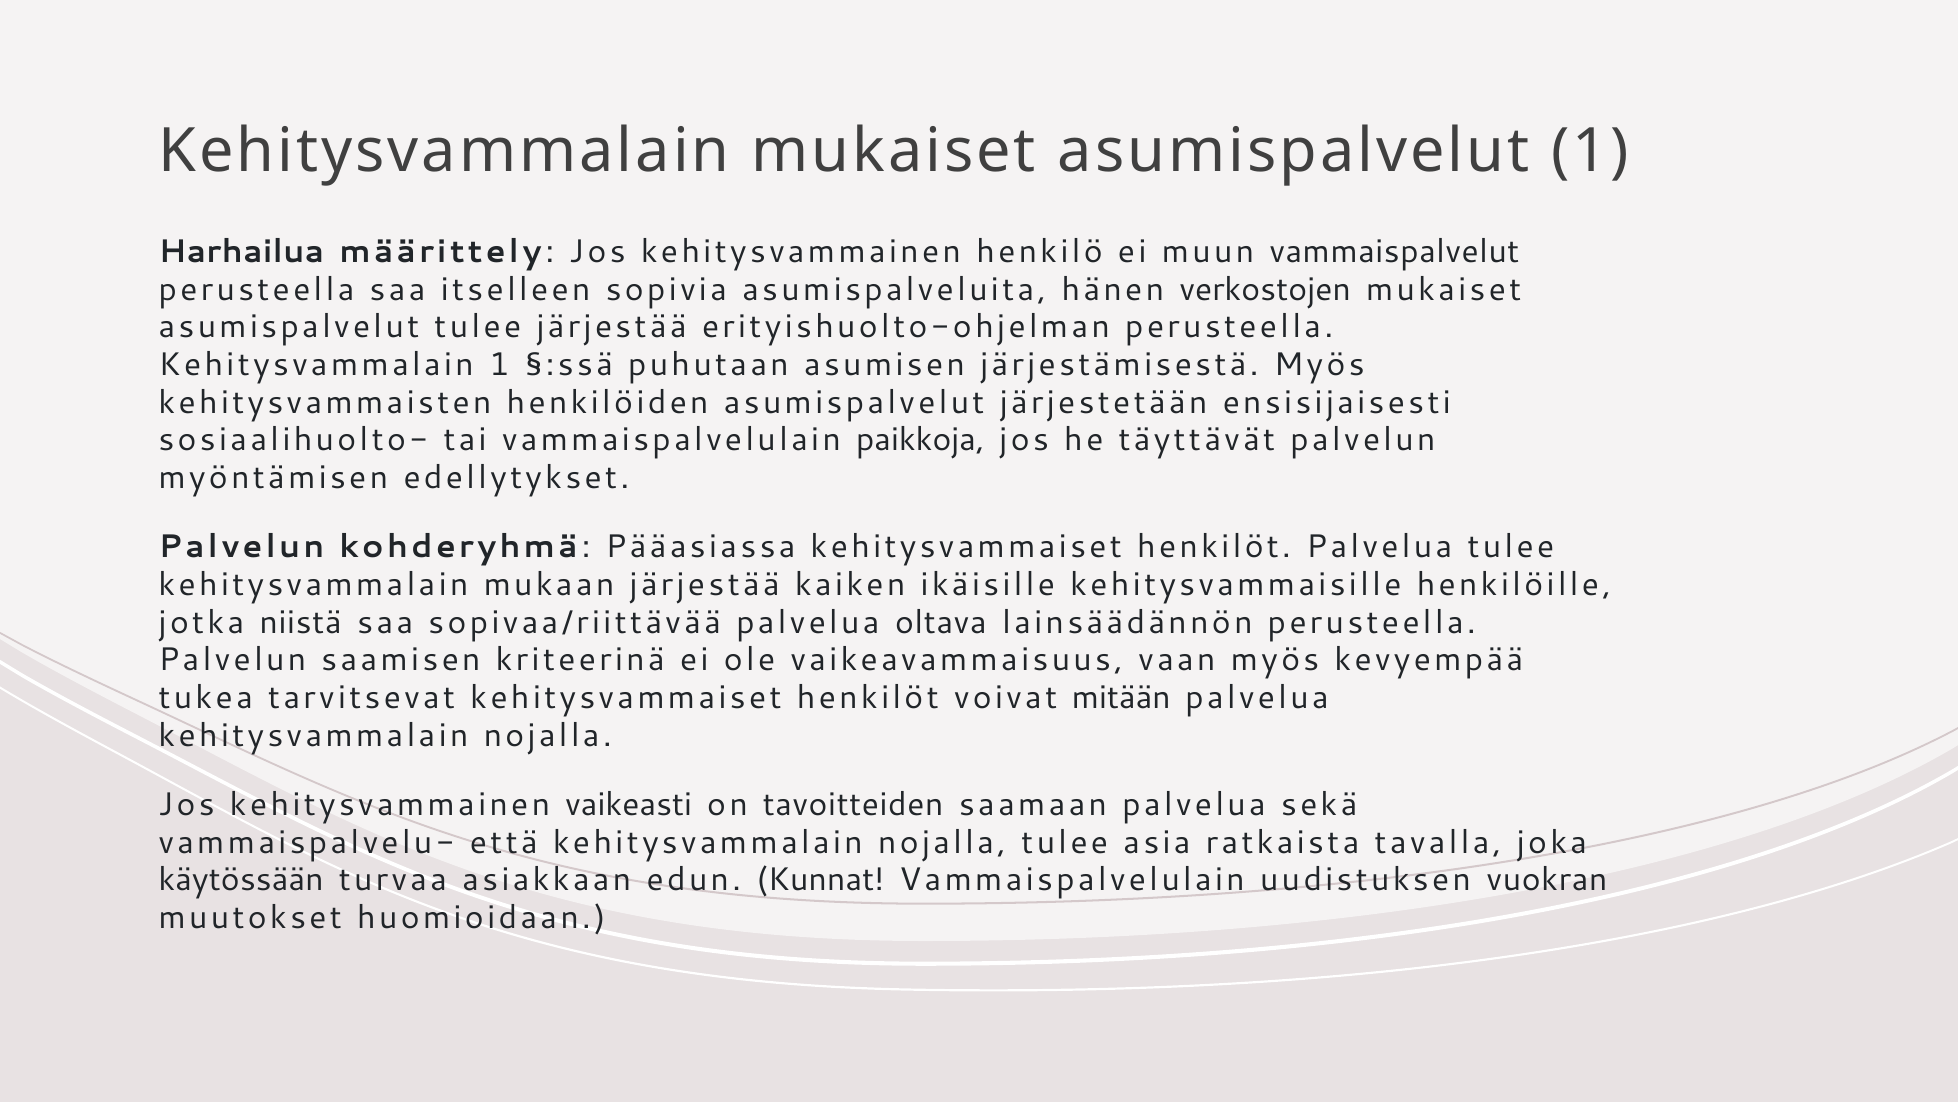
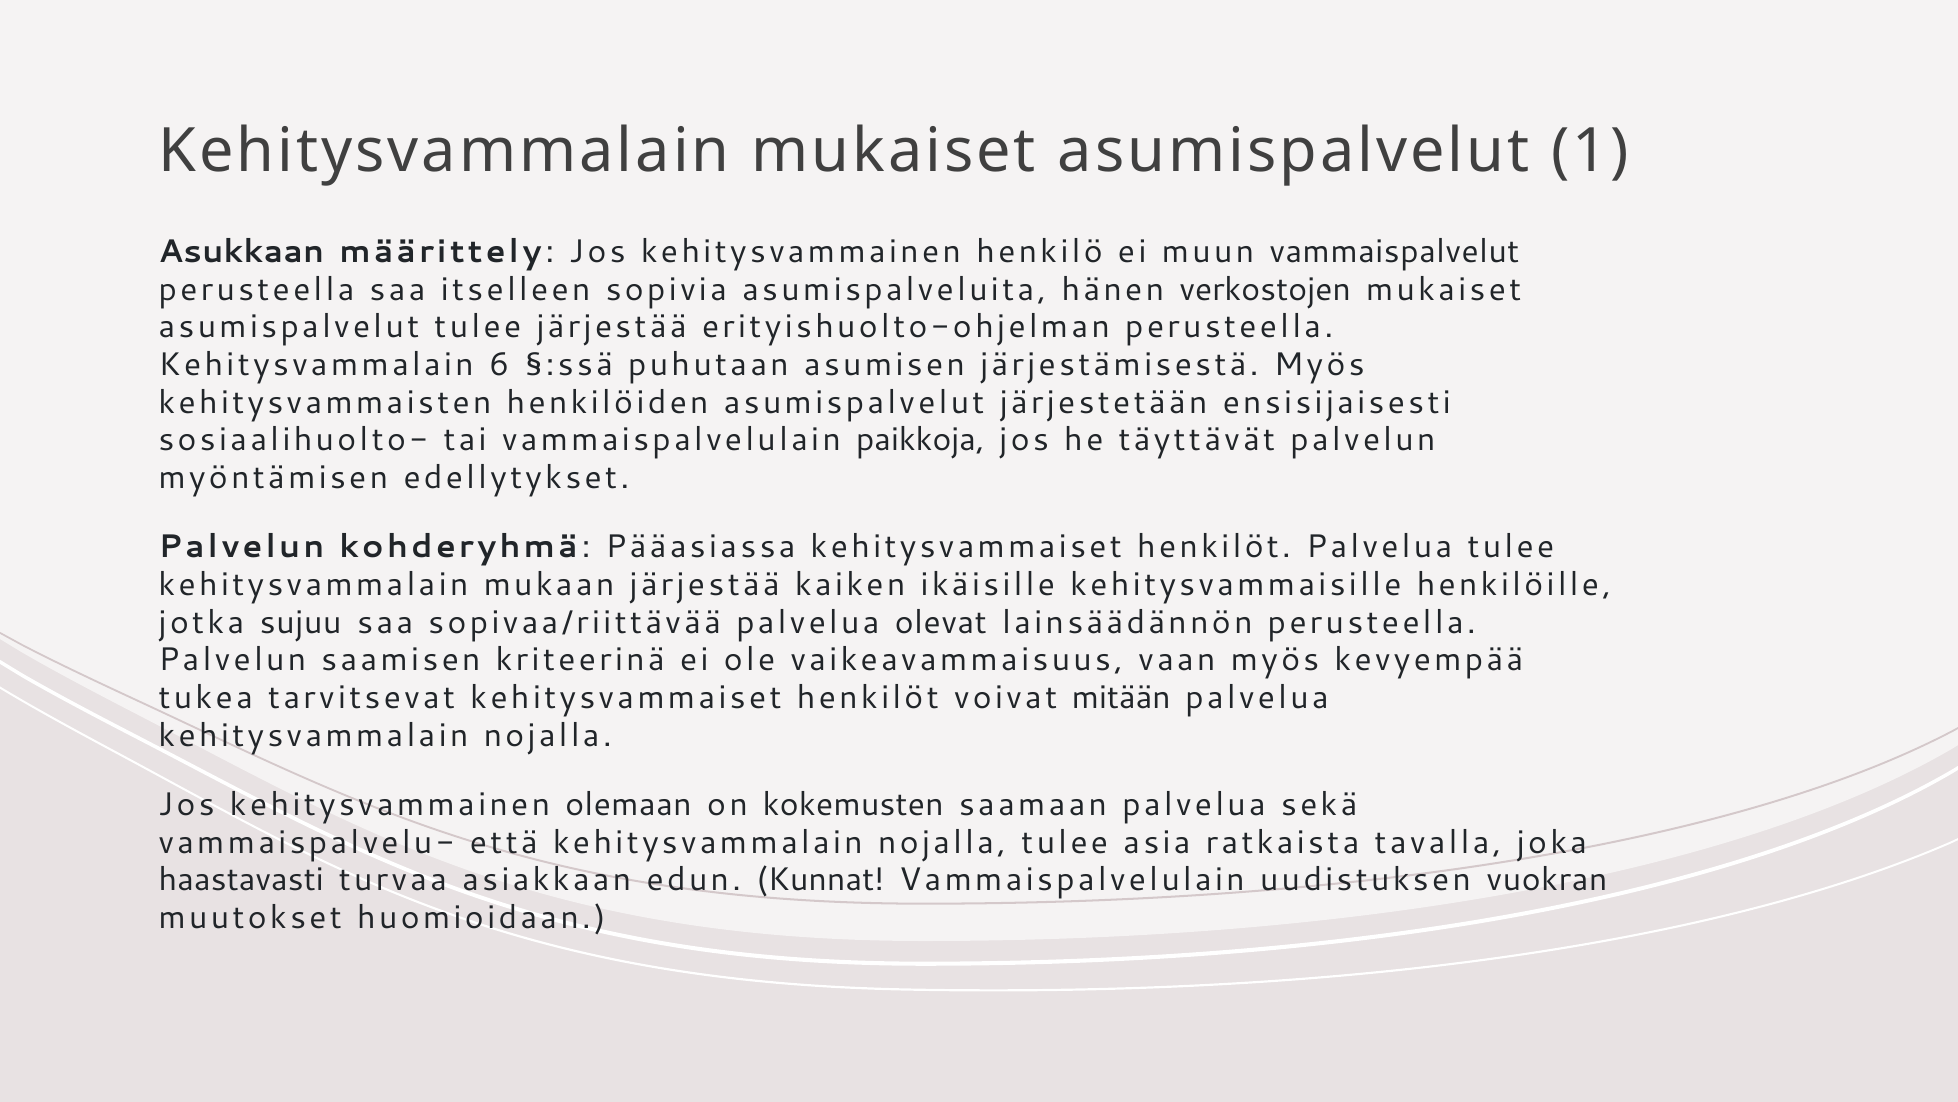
Harhailua: Harhailua -> Asukkaan (241, 251)
Kehitysvammalain 1: 1 -> 6 (499, 364)
niistä: niistä -> sujuu (301, 622)
oltava: oltava -> olevat (941, 622)
vaikeasti: vaikeasti -> olemaan (628, 804)
tavoitteiden: tavoitteiden -> kokemusten (853, 804)
käytössään: käytössään -> haastavasti (241, 879)
